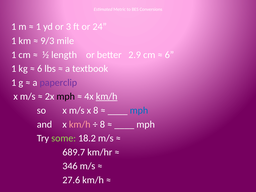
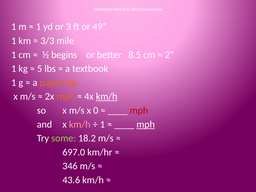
24: 24 -> 49 (100, 27)
9/3: 9/3 -> 3/3 (47, 41)
length: length -> begins (64, 55)
2.9: 2.9 -> 8.5 (135, 55)
6: 6 -> 2 (169, 55)
6: 6 -> 5 (40, 69)
paperclip colour: purple -> orange (58, 83)
mph colour: black -> orange (66, 97)
x 8: 8 -> 0 (96, 110)
mph colour: blue -> red (139, 110)
8: 8 -> 1 (102, 124)
mph underline: none -> present (146, 124)
689.7: 689.7 -> 697.0 (74, 152)
27.6: 27.6 -> 43.6 (71, 180)
